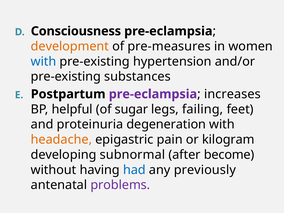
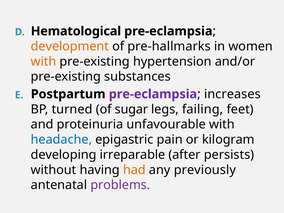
Consciousness: Consciousness -> Hematological (76, 31)
pre-measures: pre-measures -> pre-hallmarks (169, 46)
with colour: blue -> orange (44, 61)
helpful: helpful -> turned (72, 109)
degeneration: degeneration -> unfavourable (166, 124)
headache colour: orange -> blue (61, 140)
subnormal: subnormal -> irreparable (132, 155)
become: become -> persists (229, 155)
had colour: blue -> orange (134, 170)
